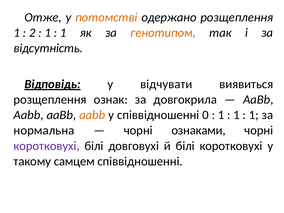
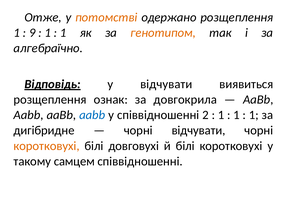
2: 2 -> 9 (32, 33)
відсутність: відсутність -> алгебраїчно (48, 48)
aabb colour: orange -> blue (92, 115)
0: 0 -> 2 (206, 115)
нормальна: нормальна -> дигібридне (44, 130)
чорні ознаками: ознаками -> відчувати (199, 130)
коротковухі colour: purple -> orange (47, 146)
